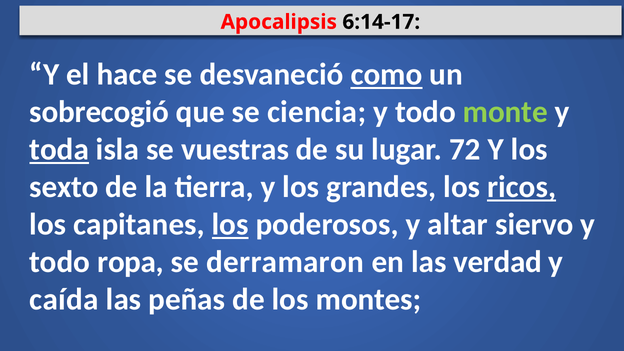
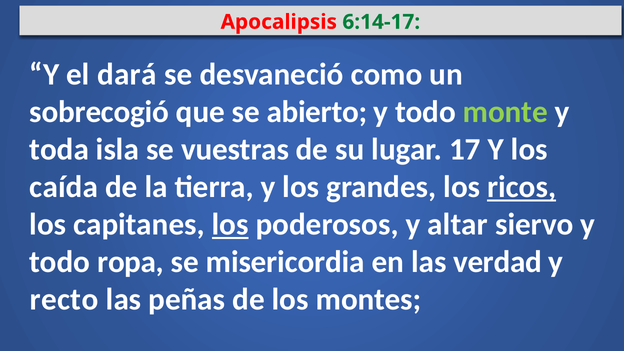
6:14-17 colour: black -> green (381, 22)
hace: hace -> dará (127, 75)
como underline: present -> none (387, 75)
ciencia: ciencia -> abierto (317, 112)
toda underline: present -> none (59, 150)
72: 72 -> 17 (465, 150)
sexto: sexto -> caída (64, 187)
derramaron: derramaron -> misericordia (285, 262)
caída: caída -> recto (64, 299)
